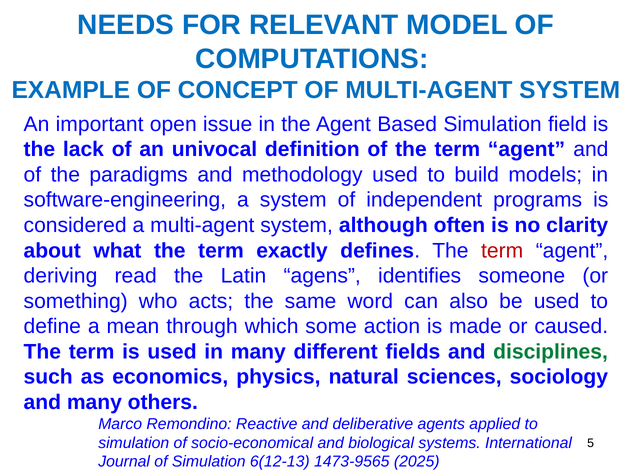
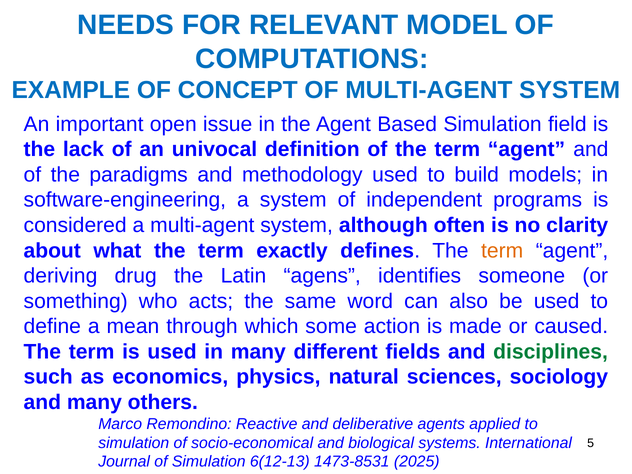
term colour: red -> orange (502, 251)
read: read -> drug (136, 276)
1473-9565: 1473-9565 -> 1473-8531 (352, 462)
